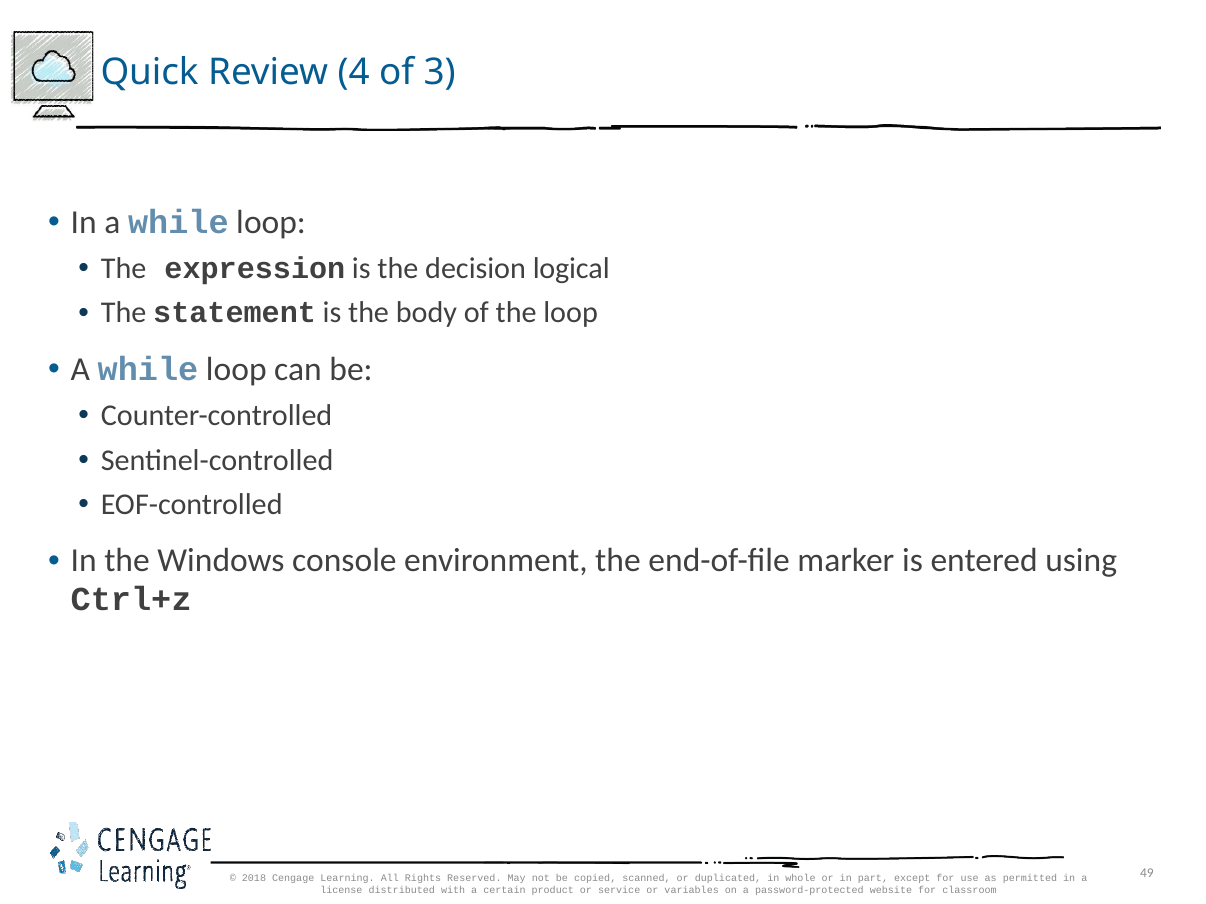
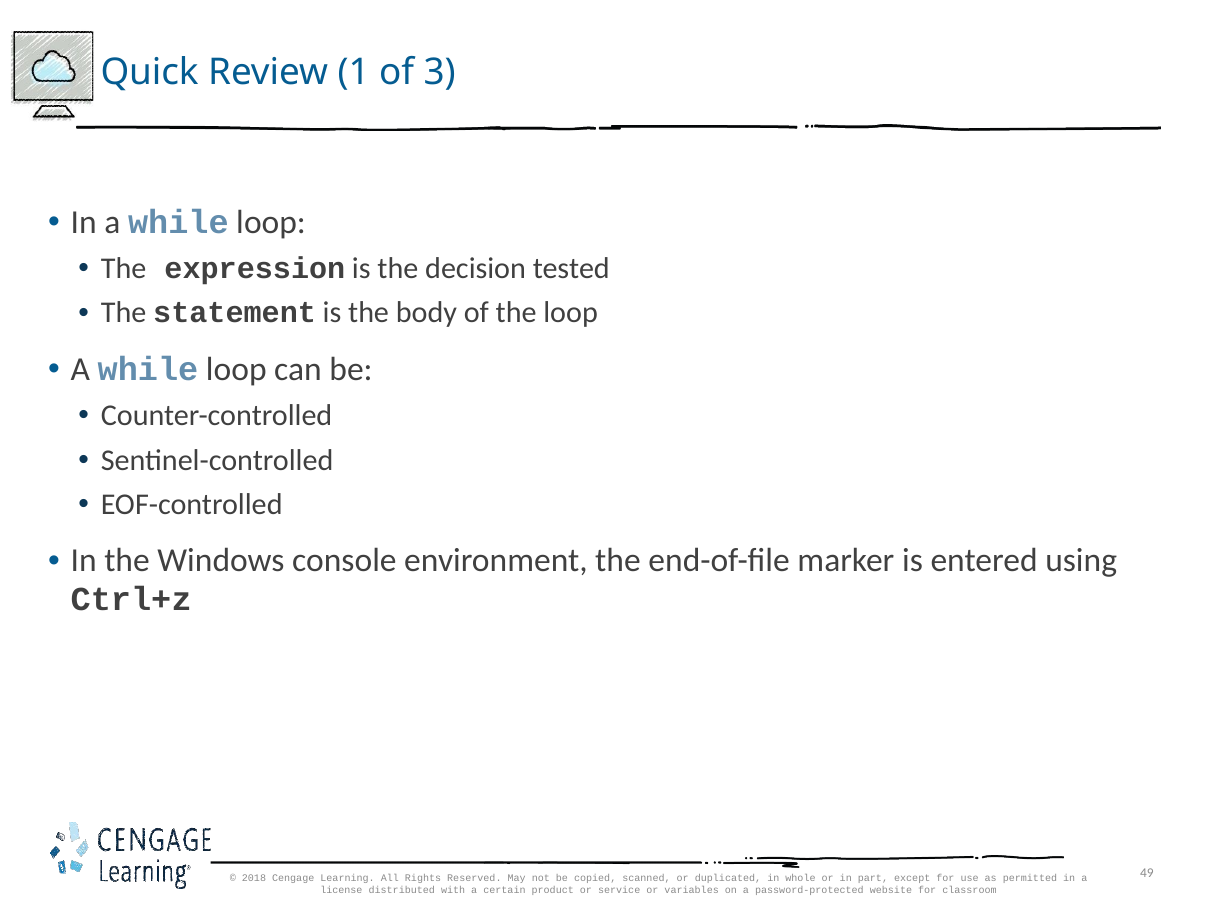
4: 4 -> 1 (354, 72)
logical: logical -> tested (571, 269)
